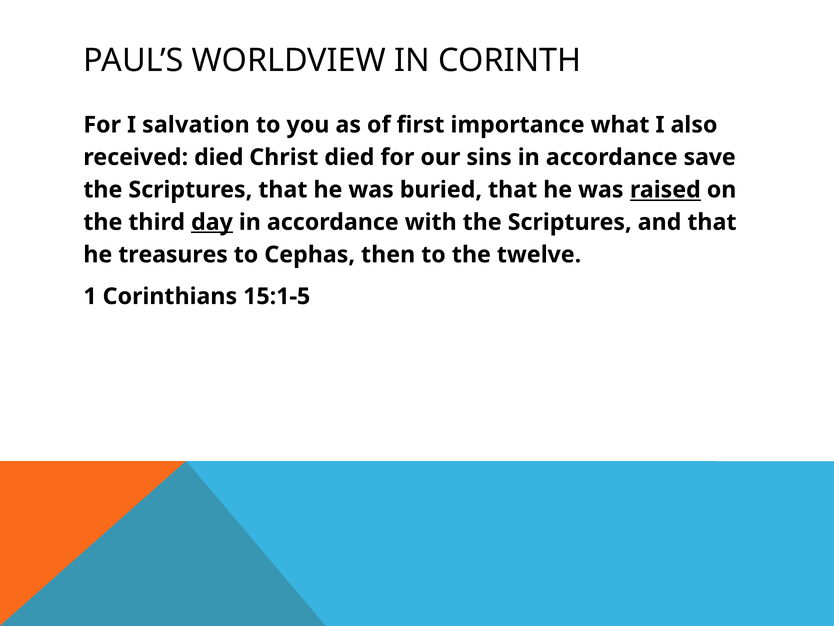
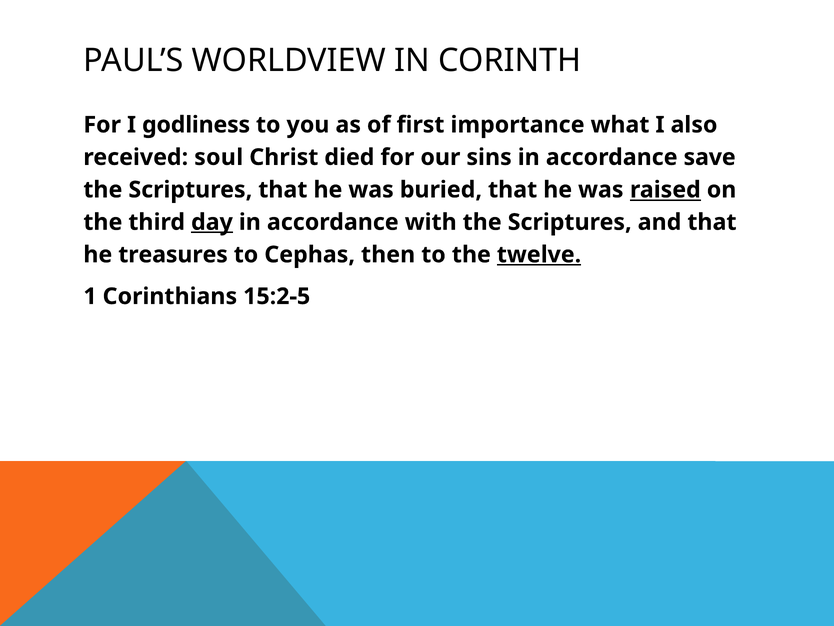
salvation: salvation -> godliness (196, 125)
received died: died -> soul (219, 157)
twelve underline: none -> present (539, 254)
15:1-5: 15:1-5 -> 15:2-5 (277, 296)
